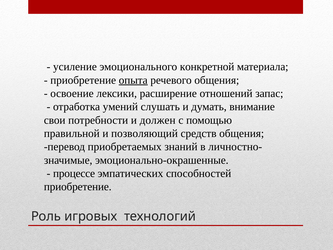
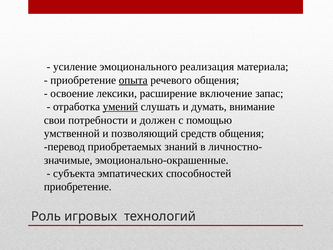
конкретной: конкретной -> реализация (207, 67)
отношений: отношений -> включение (226, 93)
умений underline: none -> present (120, 107)
правильной: правильной -> умственной (72, 133)
процессе: процессе -> субъекта (74, 173)
